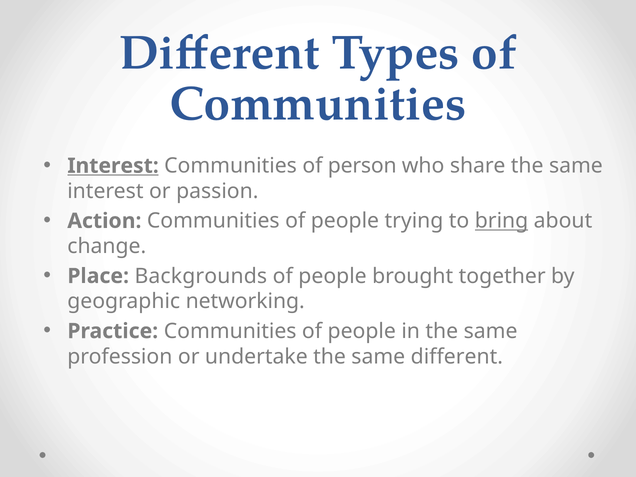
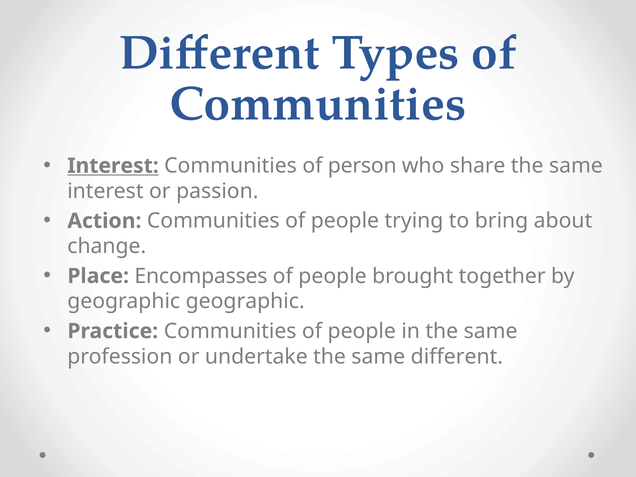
bring underline: present -> none (502, 221)
Backgrounds: Backgrounds -> Encompasses (201, 276)
geographic networking: networking -> geographic (245, 301)
